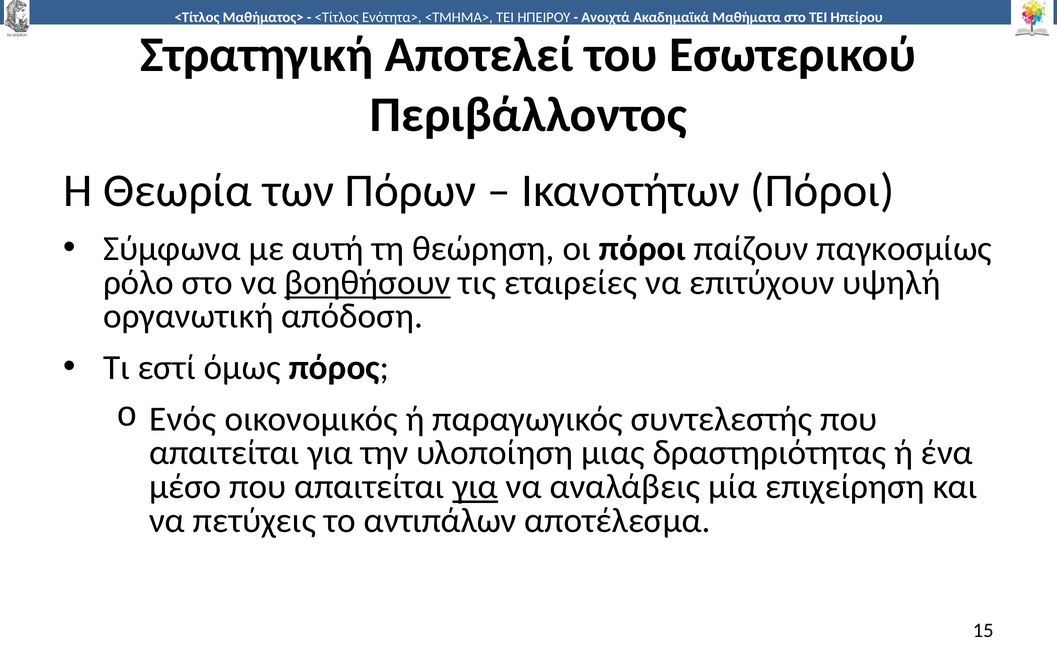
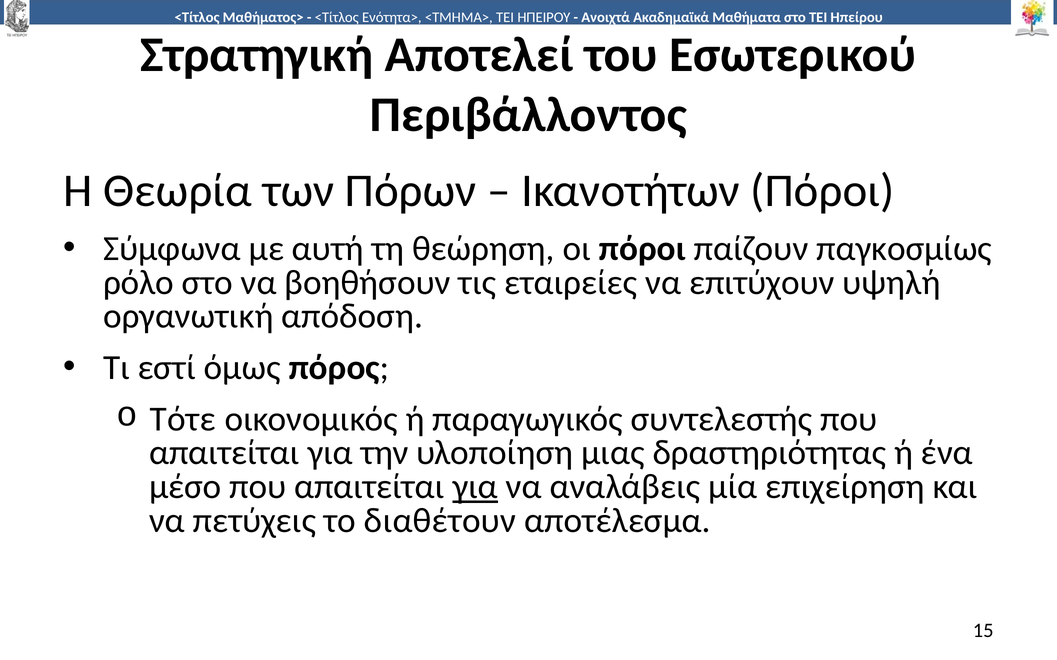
βοηθήσουν underline: present -> none (367, 283)
Ενός: Ενός -> Τότε (183, 419)
αντιπάλων: αντιπάλων -> διαθέτουν (440, 521)
